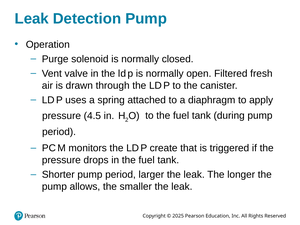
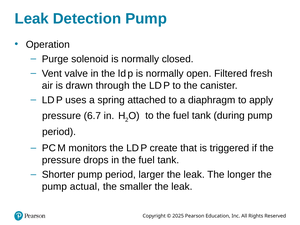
4.5: 4.5 -> 6.7 (92, 116)
allows: allows -> actual (85, 187)
